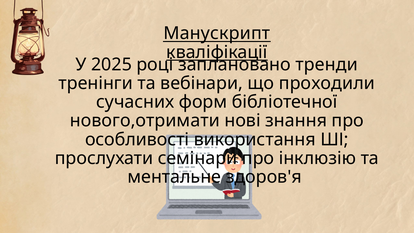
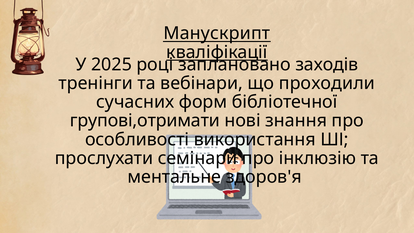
тренди: тренди -> заходів (327, 65)
нового,отримати: нового,отримати -> групові,отримати (145, 121)
